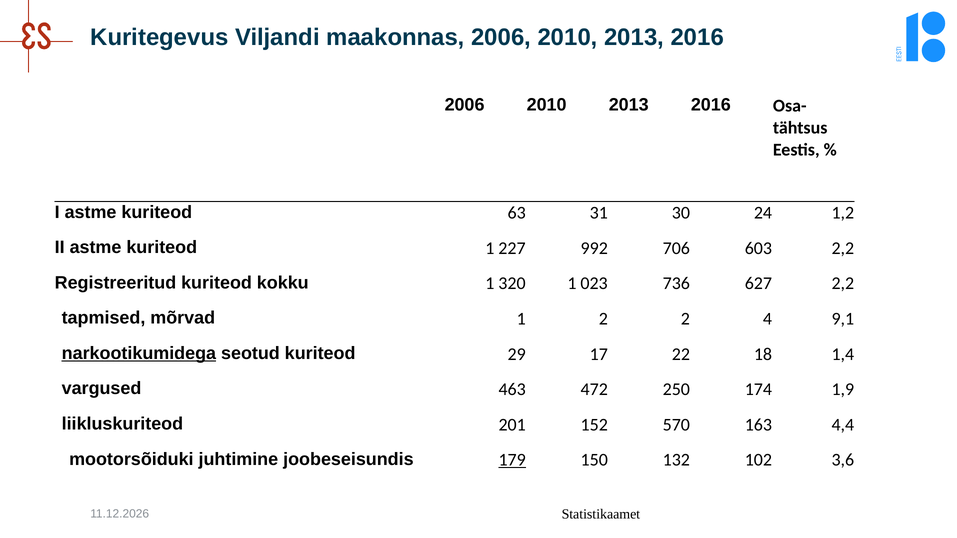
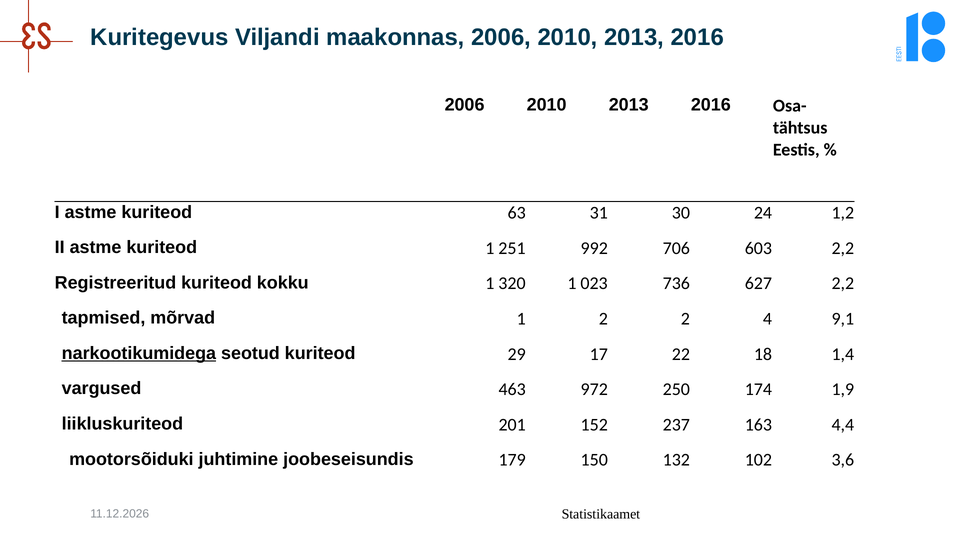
227: 227 -> 251 (512, 248)
472: 472 -> 972 (594, 390)
570: 570 -> 237 (676, 425)
179 underline: present -> none (512, 460)
